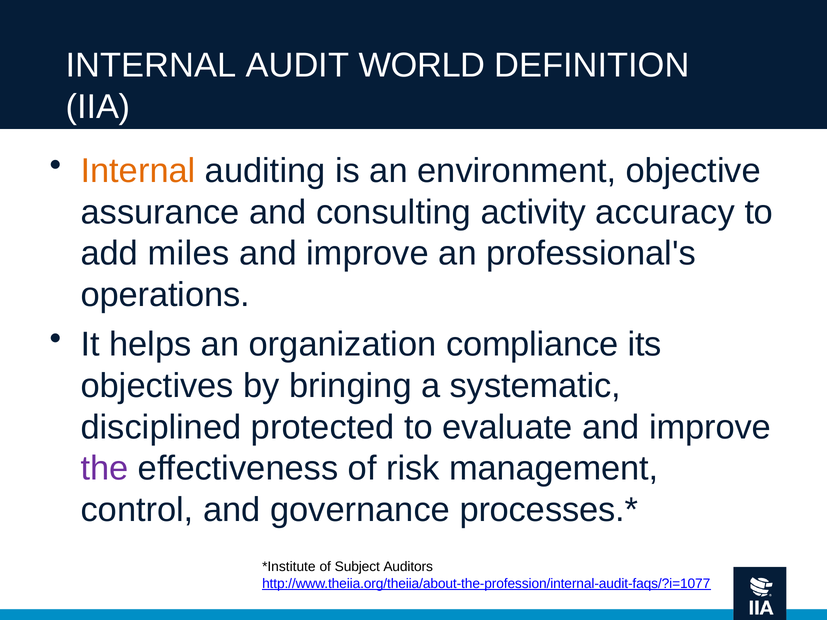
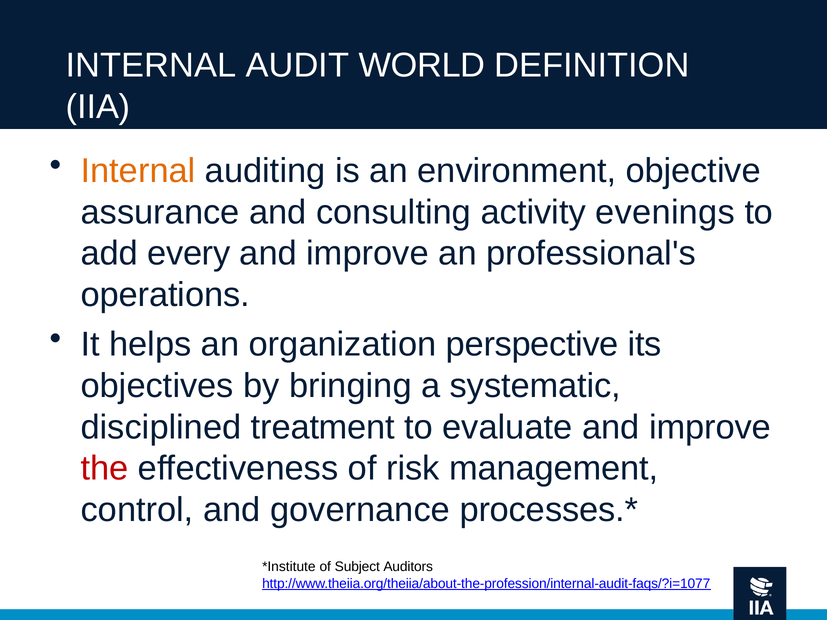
accuracy: accuracy -> evenings (665, 212)
miles: miles -> every (189, 254)
compliance: compliance -> perspective (532, 345)
protected: protected -> treatment (323, 427)
the colour: purple -> red (105, 469)
